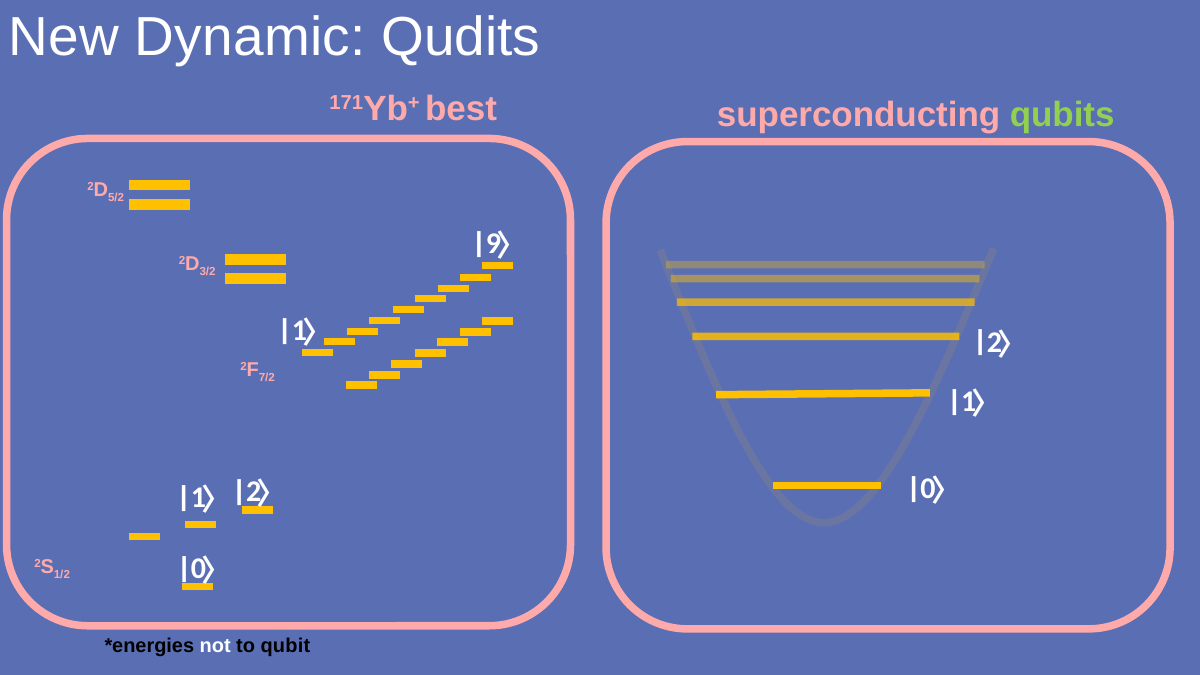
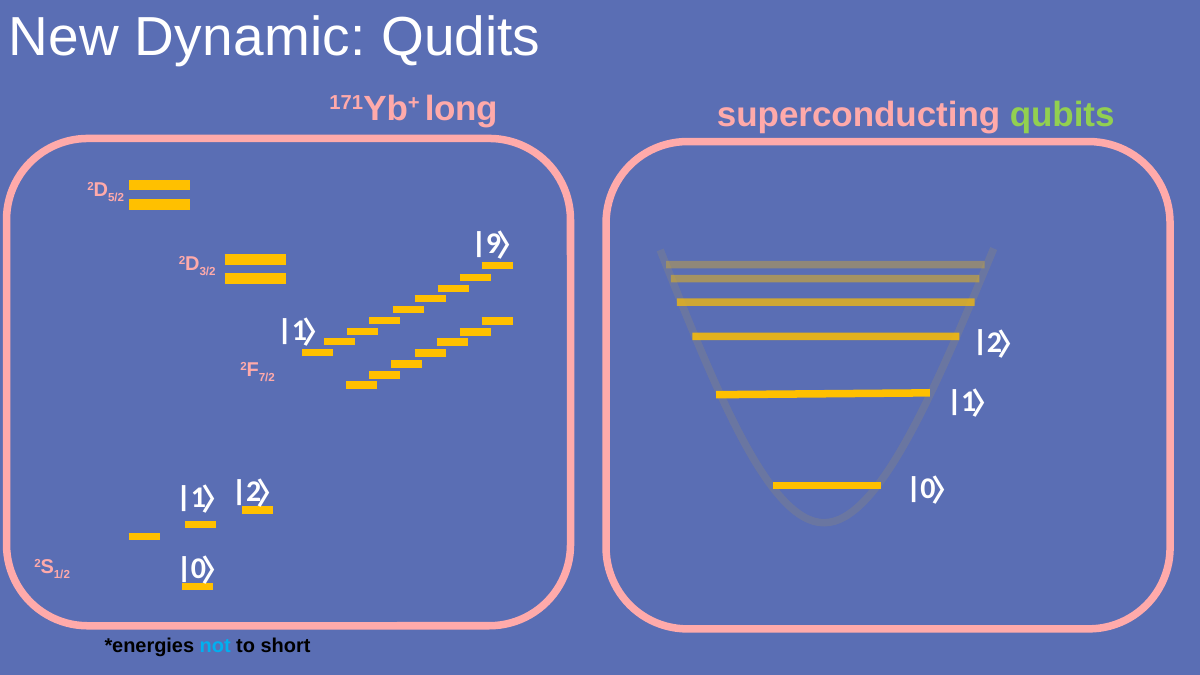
best: best -> long (461, 109)
not colour: white -> light blue (215, 646)
qubit: qubit -> short (285, 646)
